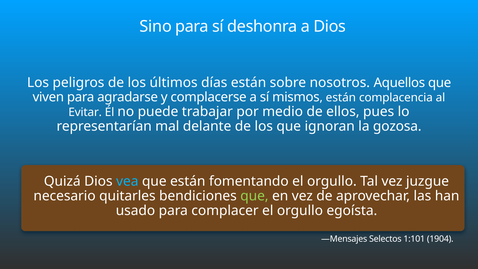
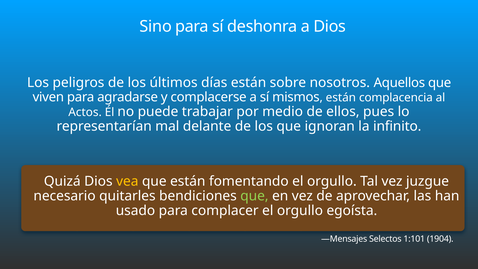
Evitar: Evitar -> Actos (85, 112)
gozosa: gozosa -> infinito (397, 126)
vea colour: light blue -> yellow (127, 181)
